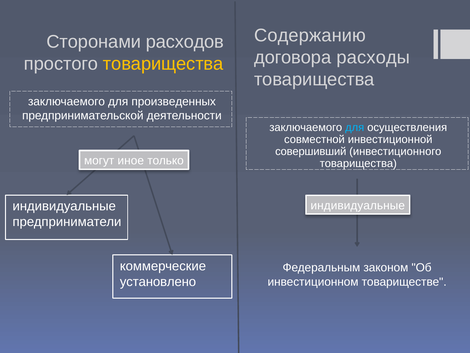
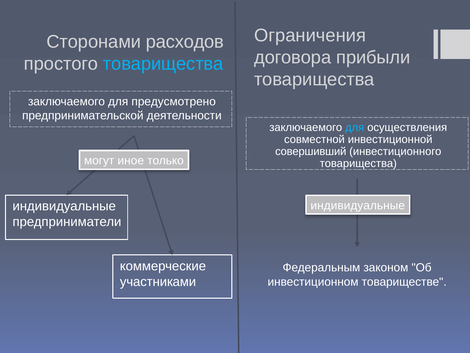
Содержанию: Содержанию -> Ограничения (310, 36)
расходы: расходы -> прибыли (373, 58)
товарищества colour: yellow -> light blue (163, 64)
произведенных: произведенных -> предусмотрено (174, 101)
установлено: установлено -> участниками (158, 281)
